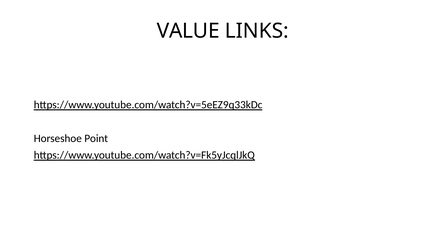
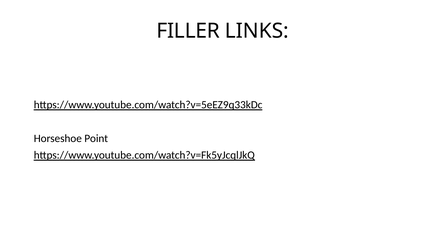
VALUE: VALUE -> FILLER (188, 31)
